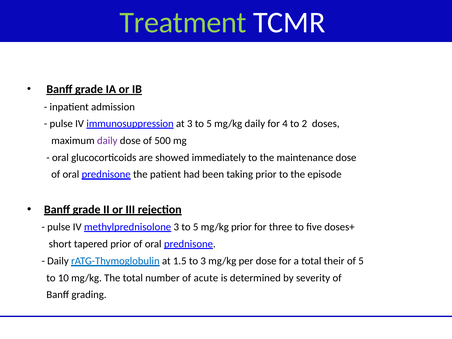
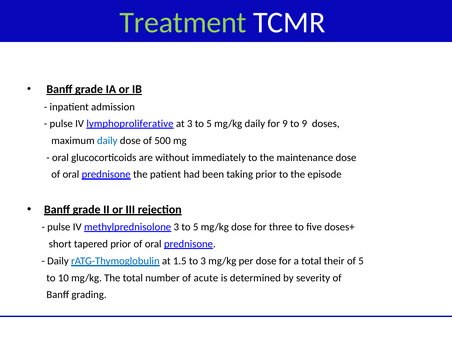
immunosuppression: immunosuppression -> lymphoproliferative (130, 124)
for 4: 4 -> 9 (285, 124)
to 2: 2 -> 9 (304, 124)
daily colour: purple -> blue (107, 141)
showed: showed -> without (172, 158)
mg/kg prior: prior -> dose (241, 227)
